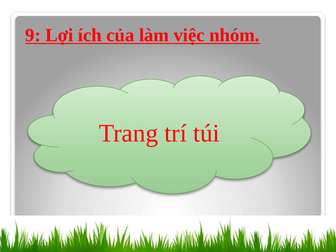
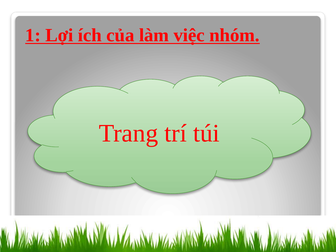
9: 9 -> 1 (33, 35)
